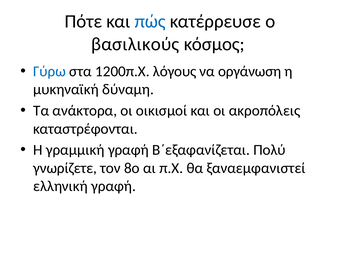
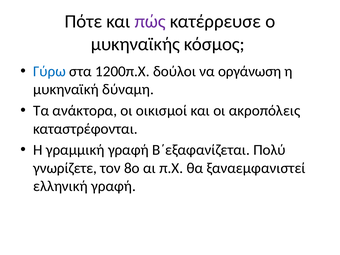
πώς colour: blue -> purple (150, 21)
βασιλικούς: βασιλικούς -> μυκηναϊκής (135, 44)
λόγους: λόγους -> δούλοι (175, 71)
